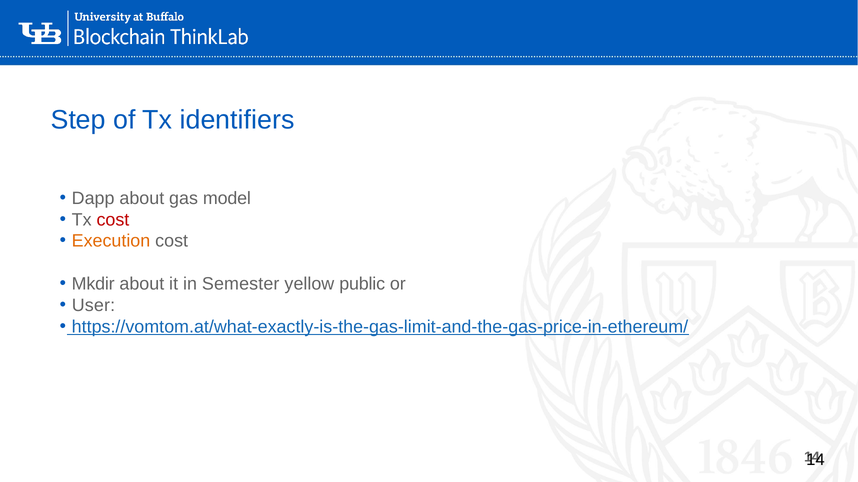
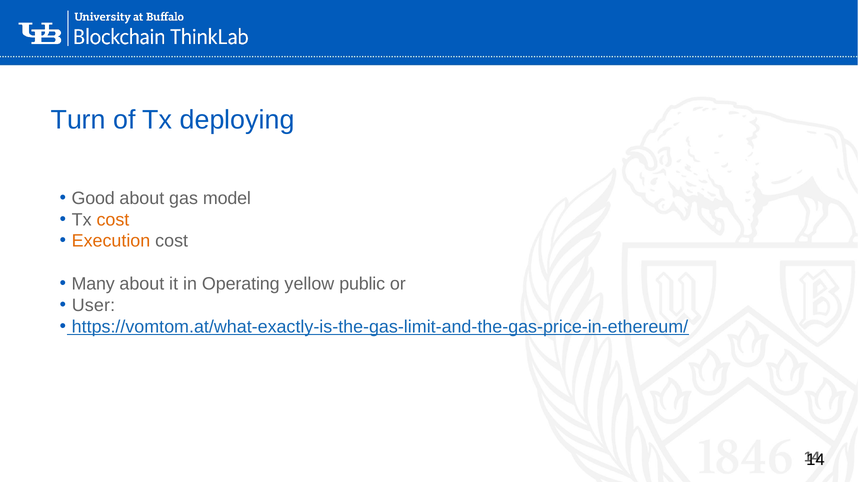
Step: Step -> Turn (78, 120)
identifiers: identifiers -> deploying (237, 120)
Dapp: Dapp -> Good (93, 198)
cost colour: red -> orange (113, 220)
Mkdir: Mkdir -> Many (93, 284)
Semester: Semester -> Operating (241, 284)
